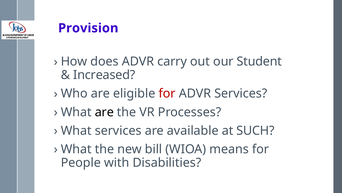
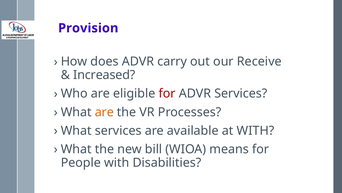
Student: Student -> Receive (259, 61)
are colour: black -> orange (104, 112)
at SUCH: SUCH -> WITH (255, 130)
